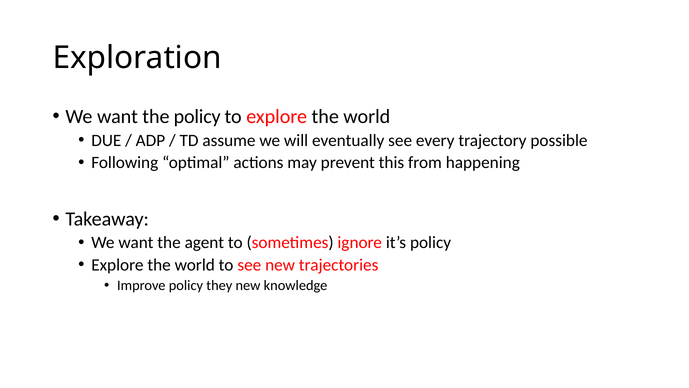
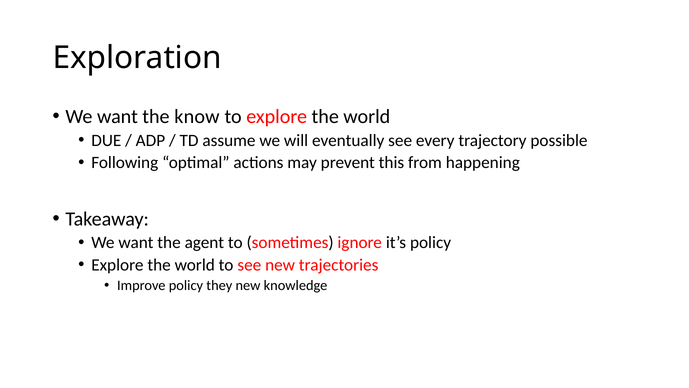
the policy: policy -> know (197, 116)
